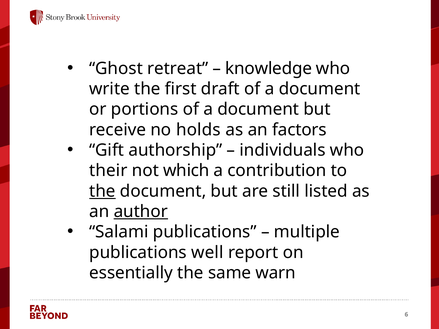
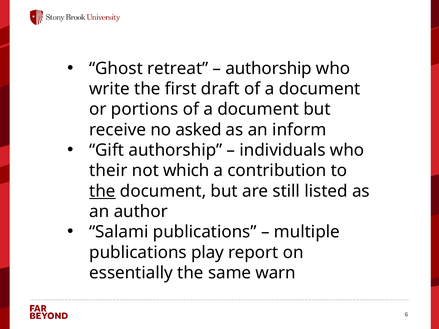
knowledge: knowledge -> authorship (269, 69)
holds: holds -> asked (199, 130)
factors: factors -> inform (299, 130)
author underline: present -> none (141, 212)
well: well -> play (207, 253)
